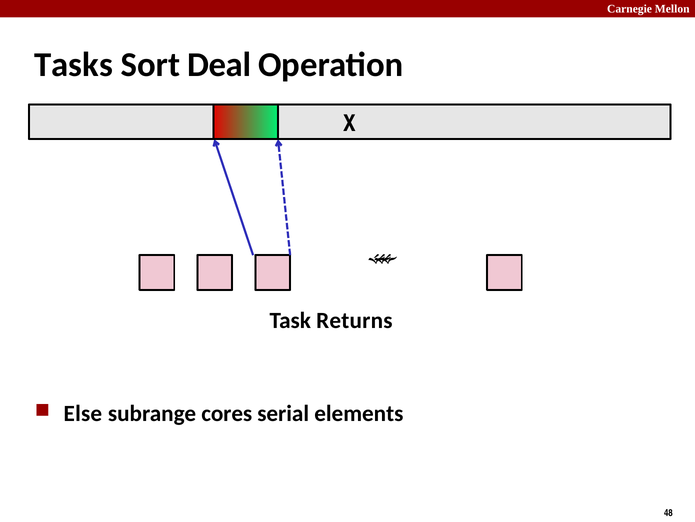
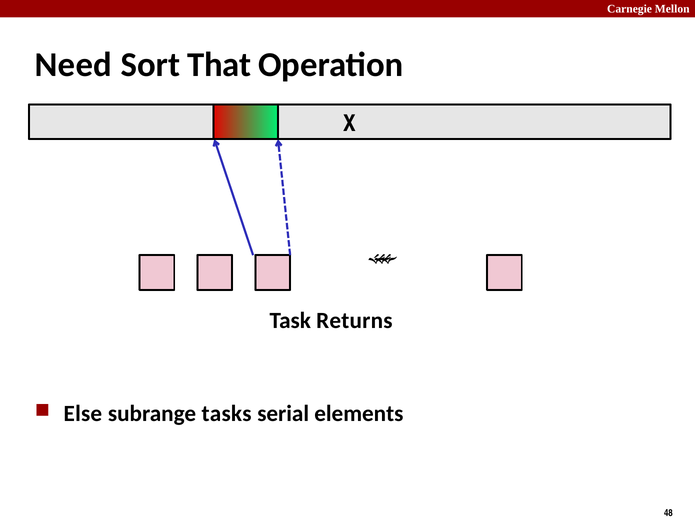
Tasks: Tasks -> Need (73, 64)
Deal: Deal -> That (219, 64)
cores: cores -> tasks (227, 413)
